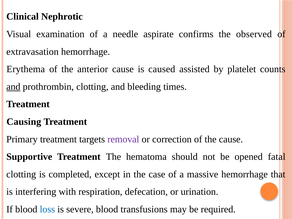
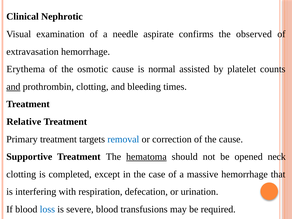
anterior: anterior -> osmotic (93, 69)
caused: caused -> normal (162, 69)
Causing: Causing -> Relative (24, 122)
removal colour: purple -> blue (123, 139)
hematoma underline: none -> present (146, 157)
fatal: fatal -> neck (277, 157)
